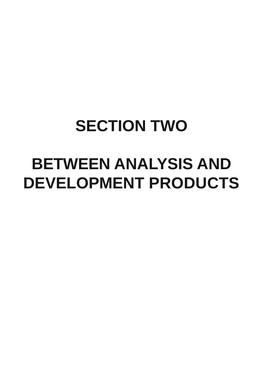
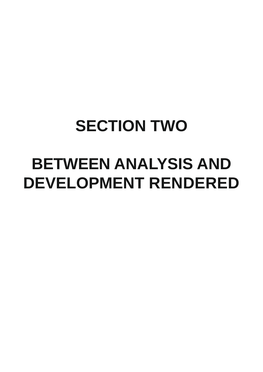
PRODUCTS: PRODUCTS -> RENDERED (194, 183)
